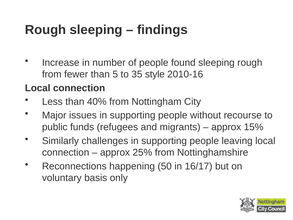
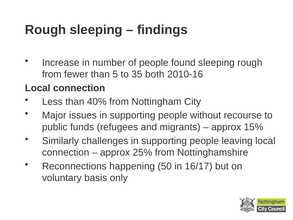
style: style -> both (155, 74)
